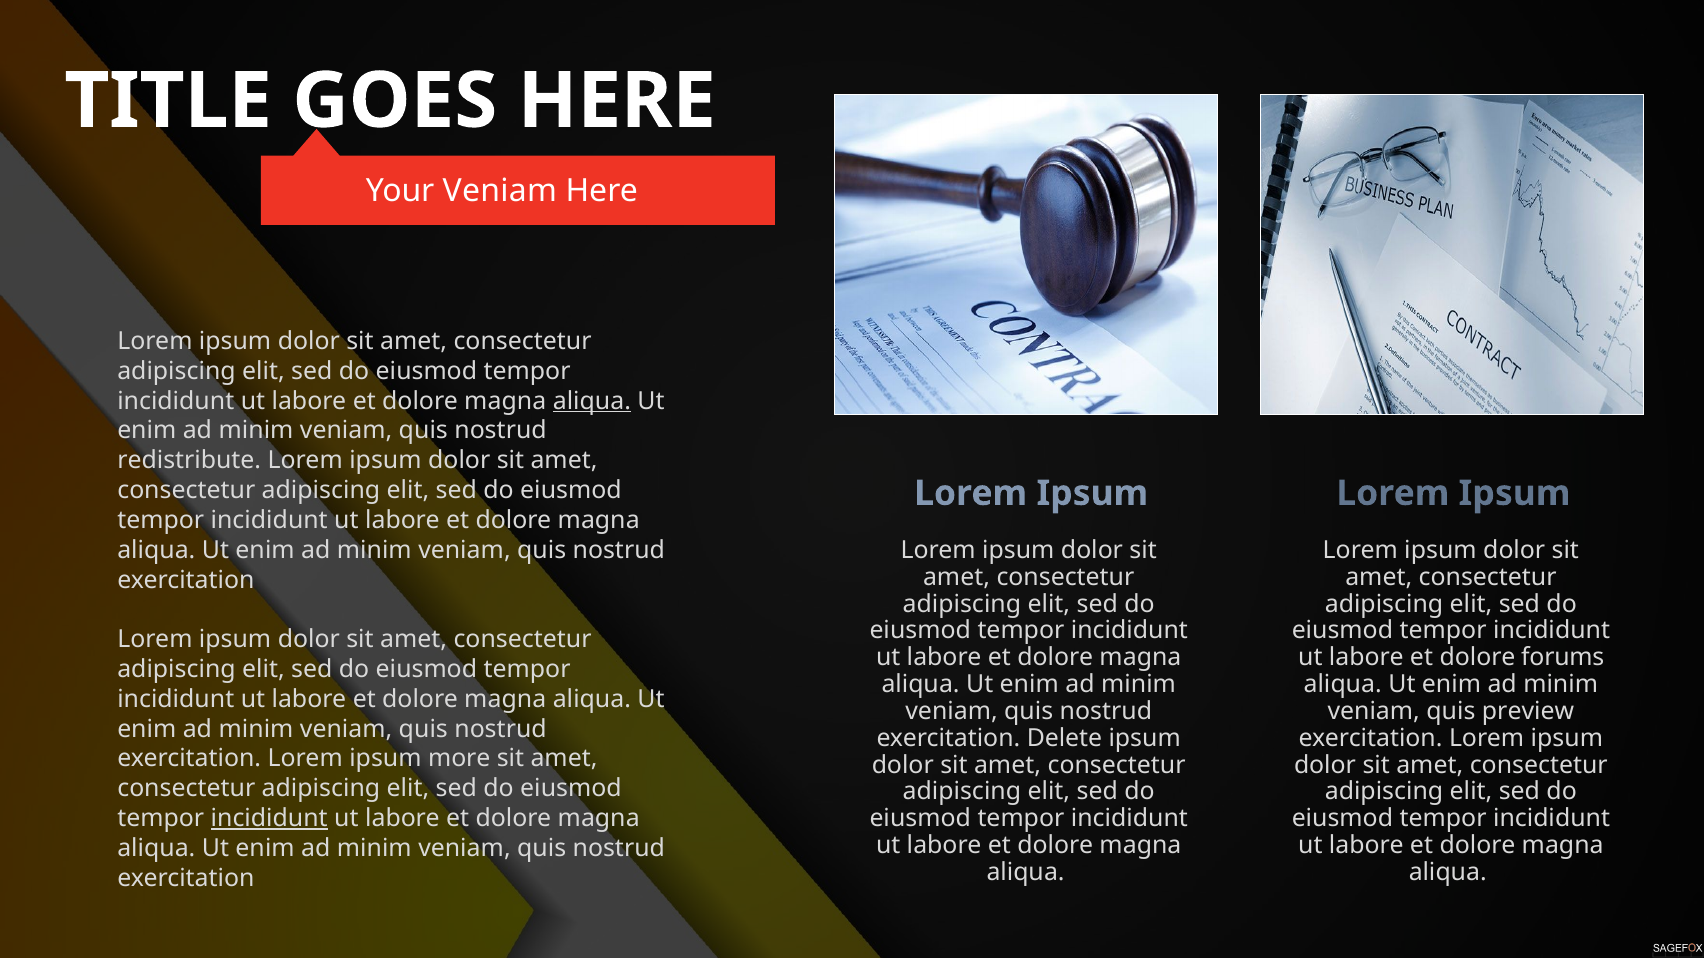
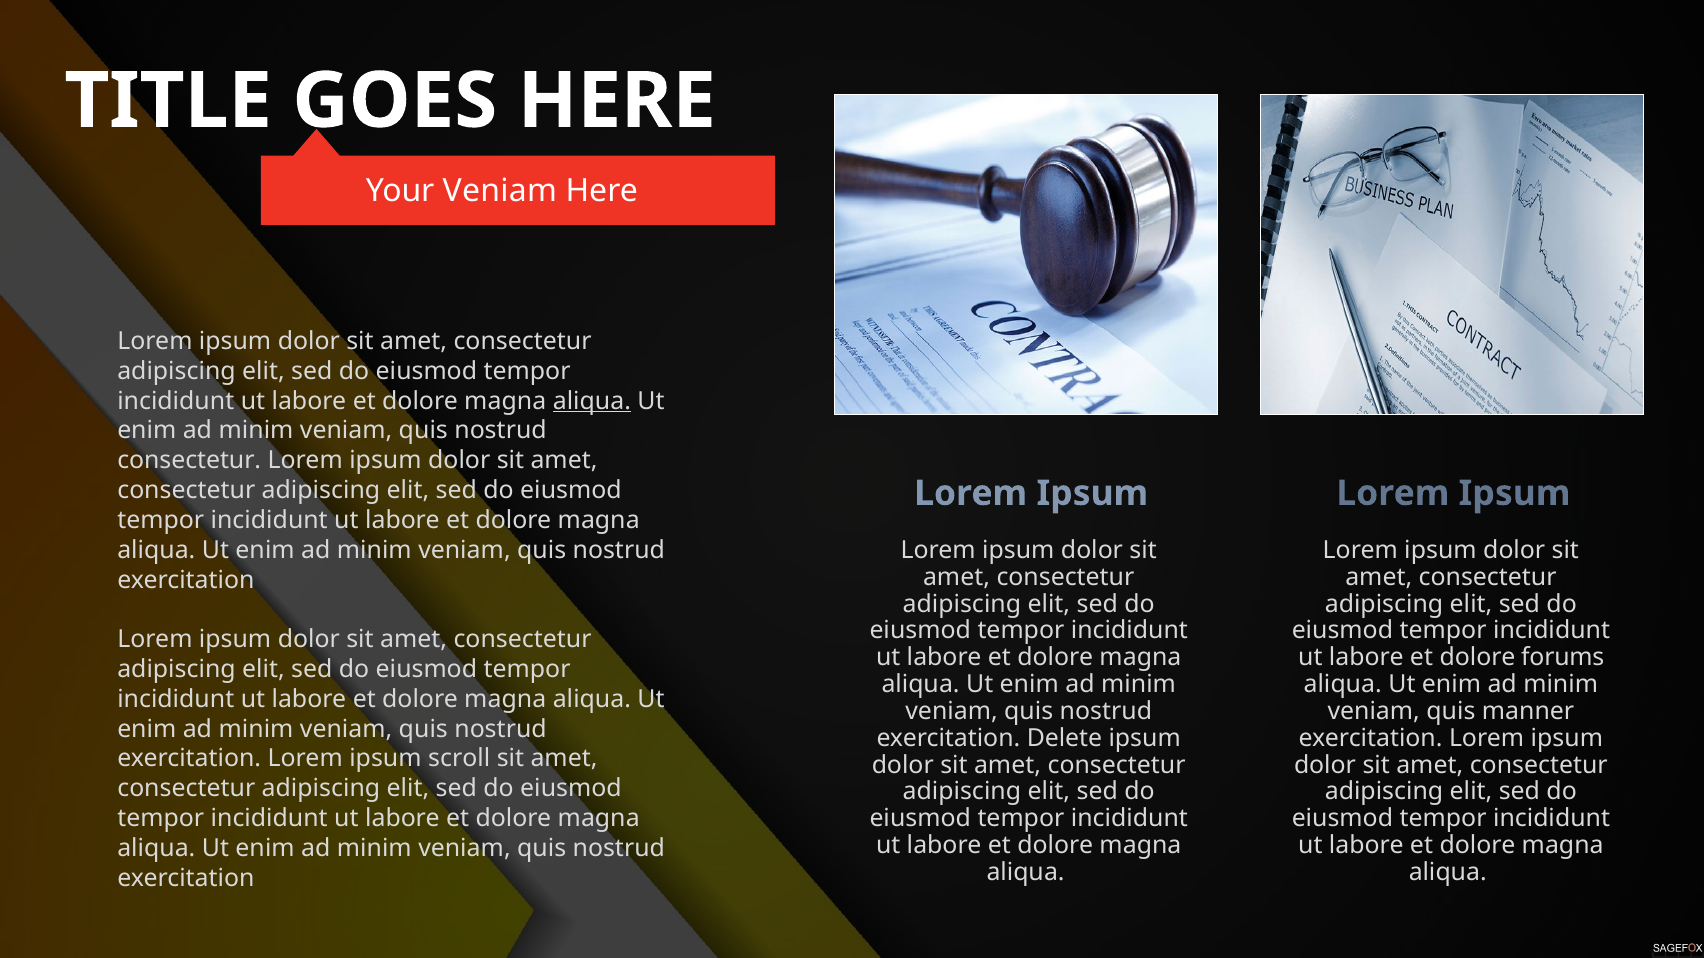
redistribute: redistribute -> consectetur (189, 461)
preview: preview -> manner (1528, 712)
more: more -> scroll (459, 759)
incididunt underline: present -> none (269, 819)
